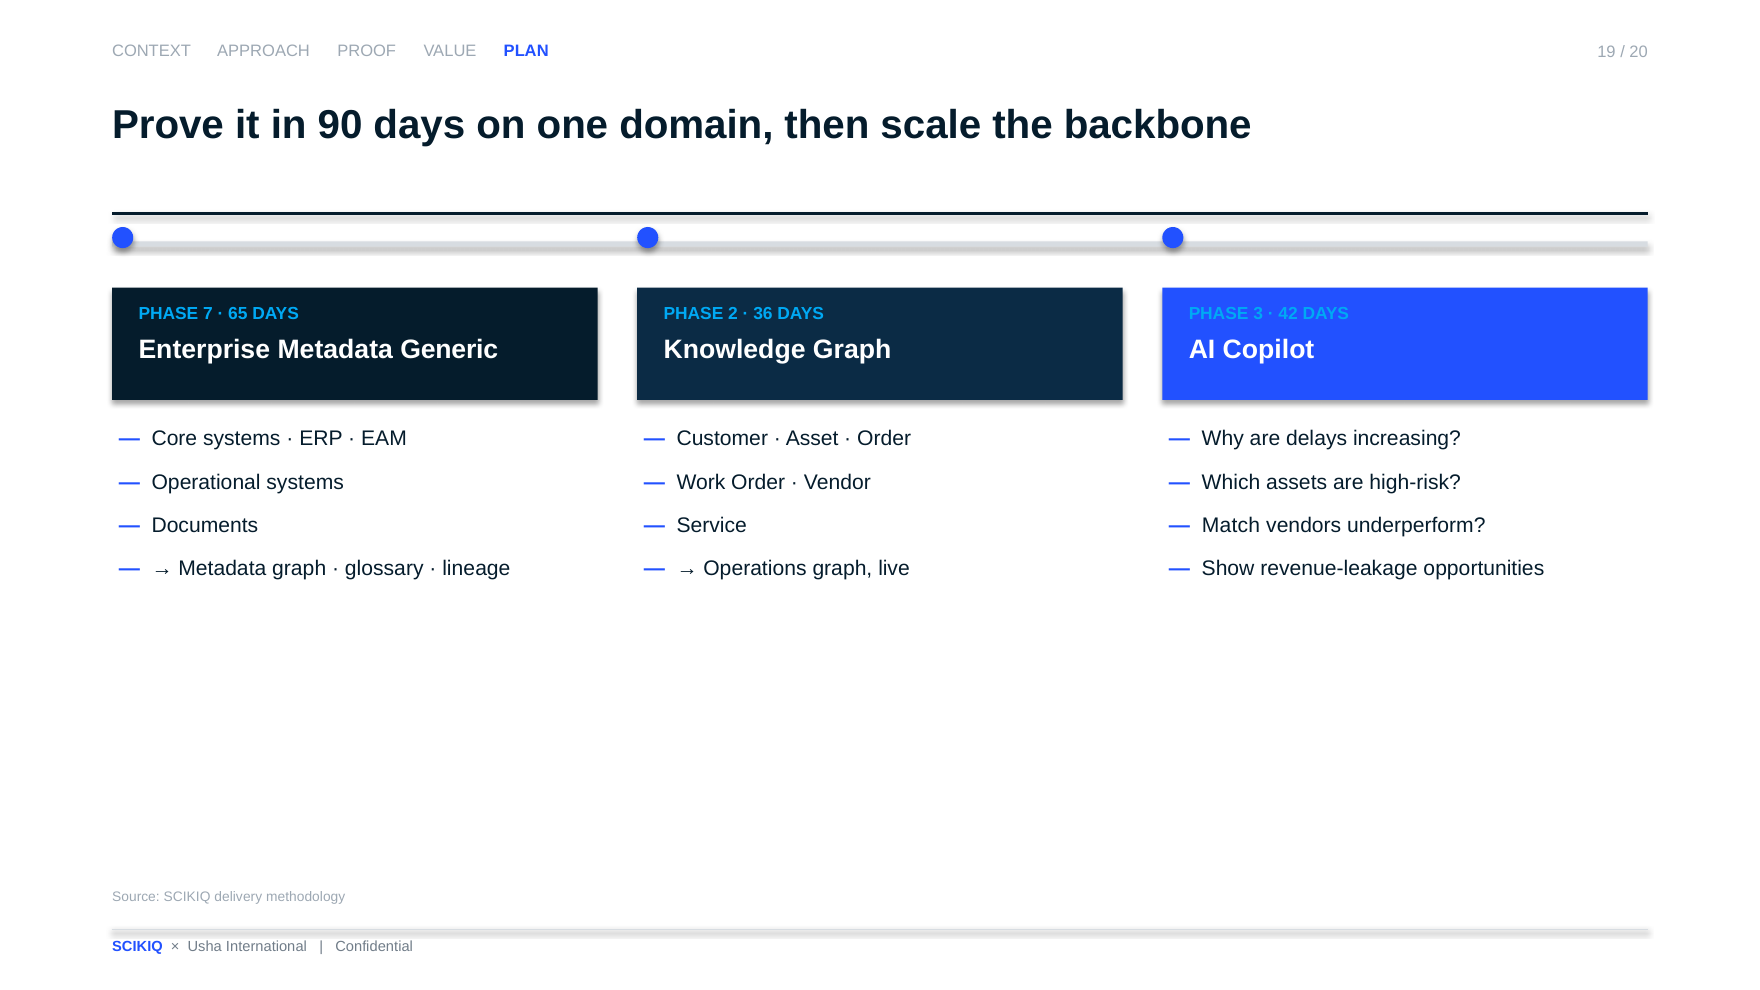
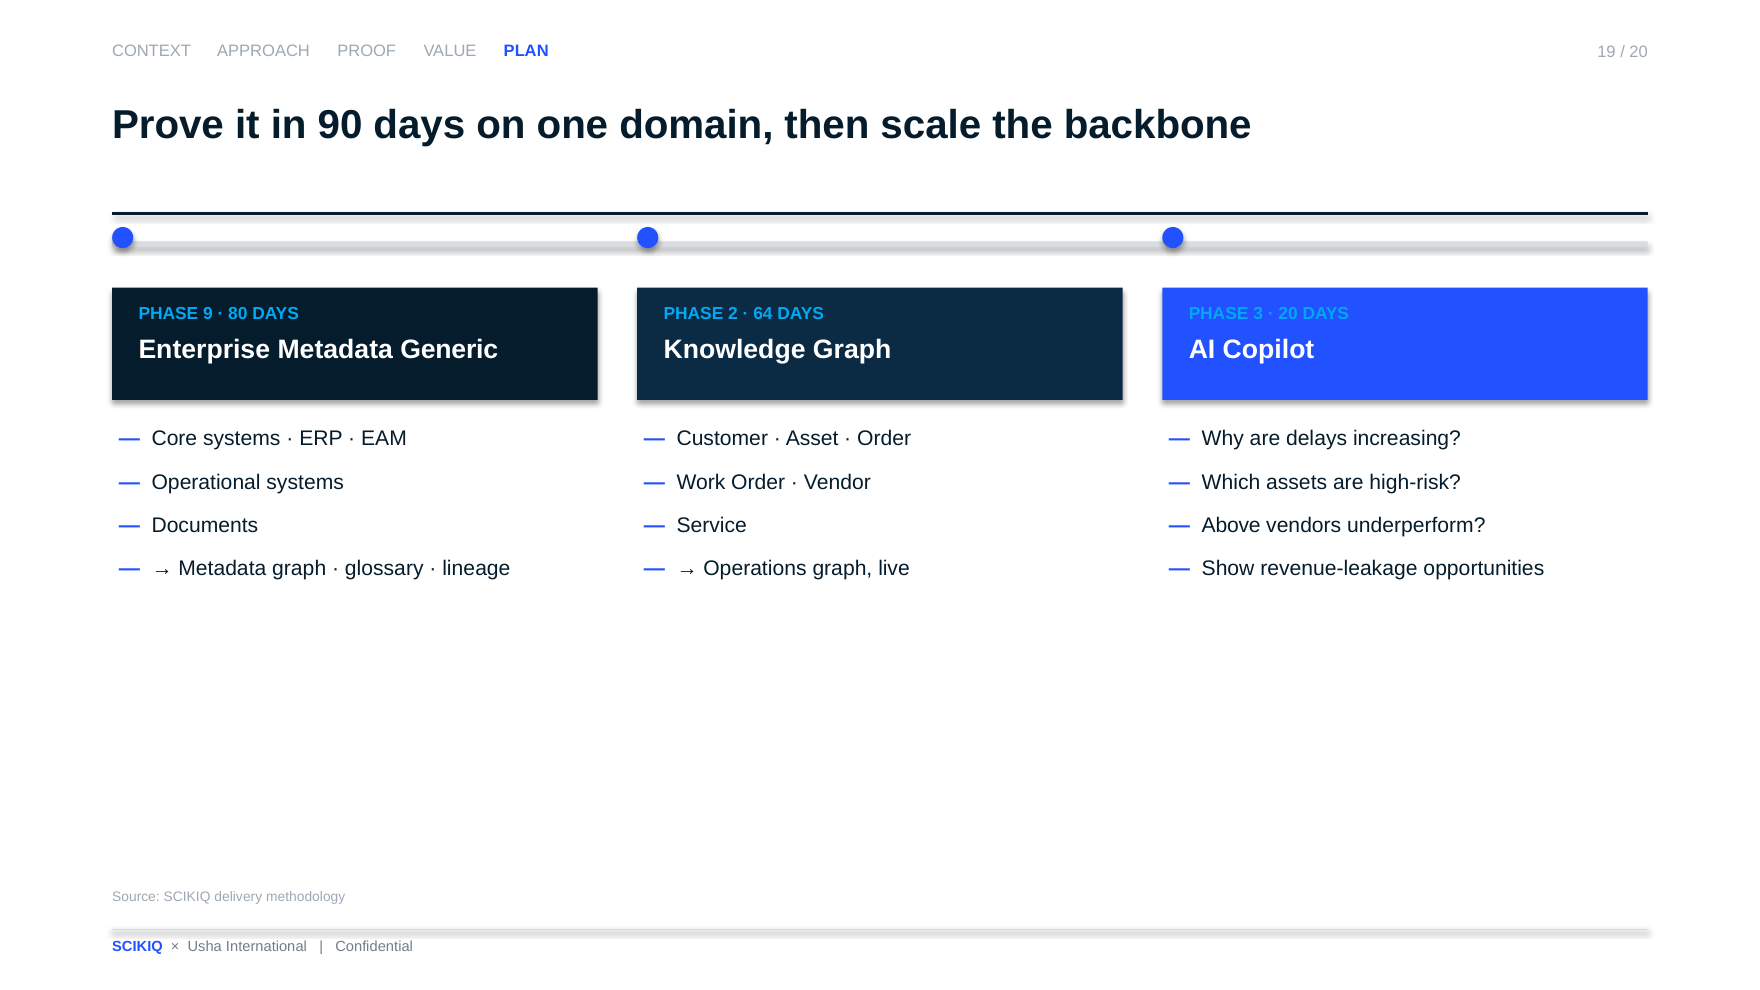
7: 7 -> 9 (208, 314)
65: 65 -> 80 (238, 314)
36: 36 -> 64 (763, 314)
42: 42 -> 20 (1288, 314)
Match: Match -> Above (1231, 525)
